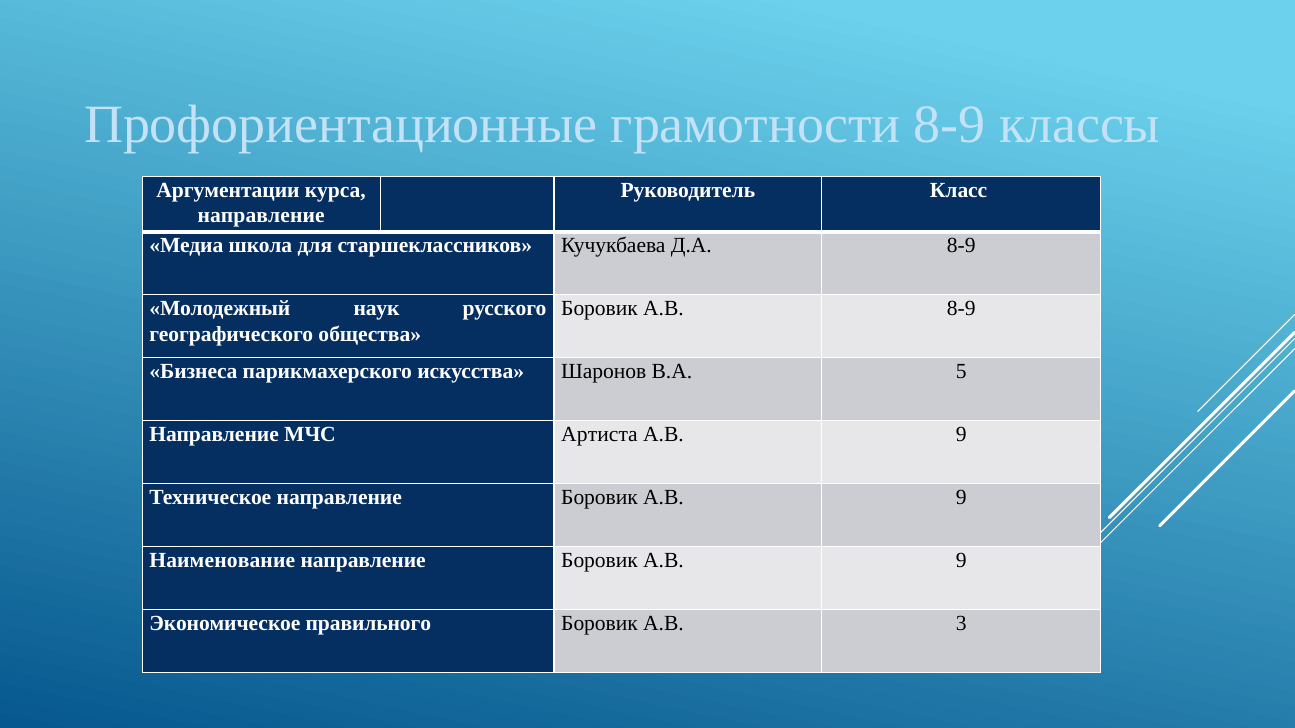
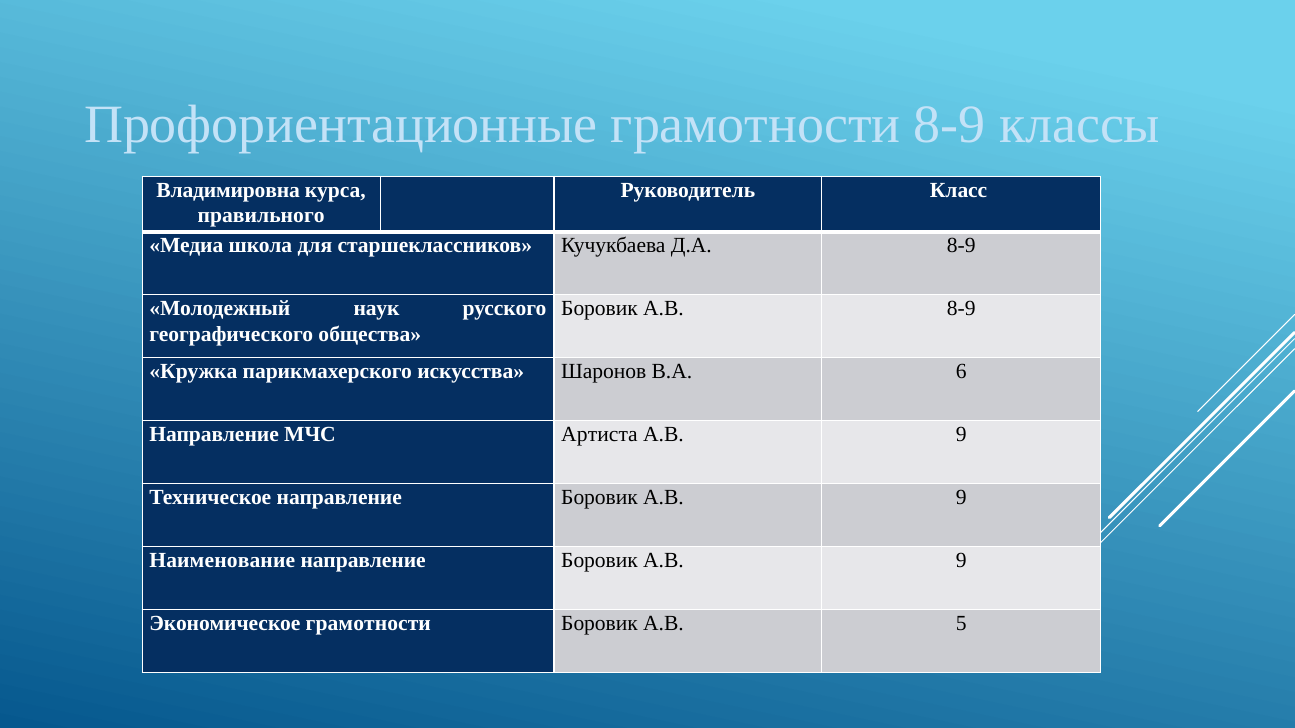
Аргументации: Аргументации -> Владимировна (228, 190)
направление: направление -> правильного (261, 216)
Бизнеса: Бизнеса -> Кружка (193, 372)
5: 5 -> 6 (961, 372)
Экономическое правильного: правильного -> грамотности (368, 623)
3: 3 -> 5 (961, 623)
